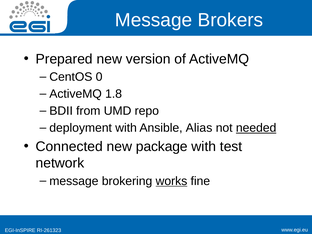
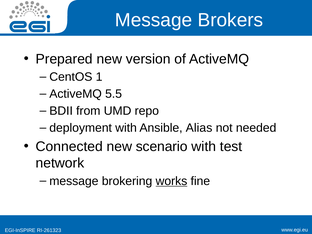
0: 0 -> 1 (99, 77)
1.8: 1.8 -> 5.5 (114, 94)
needed underline: present -> none (256, 128)
package: package -> scenario (162, 146)
